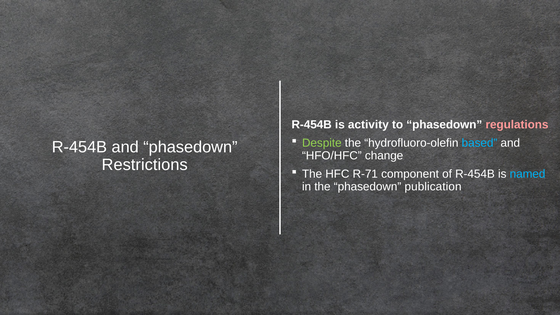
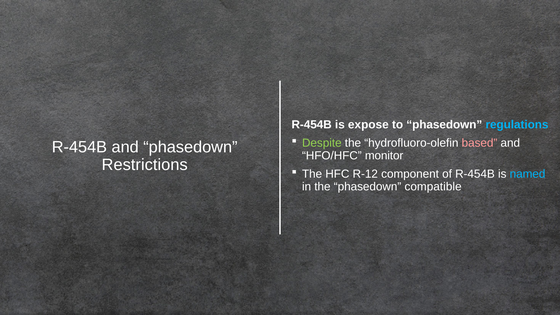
activity: activity -> expose (368, 125)
regulations colour: pink -> light blue (517, 125)
based colour: light blue -> pink (479, 143)
change: change -> monitor (384, 156)
R-71: R-71 -> R-12 (365, 174)
publication: publication -> compatible (433, 187)
